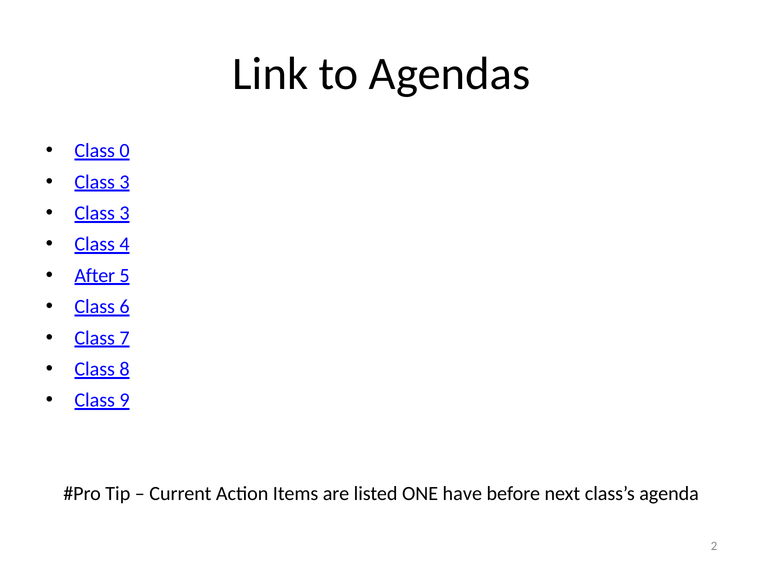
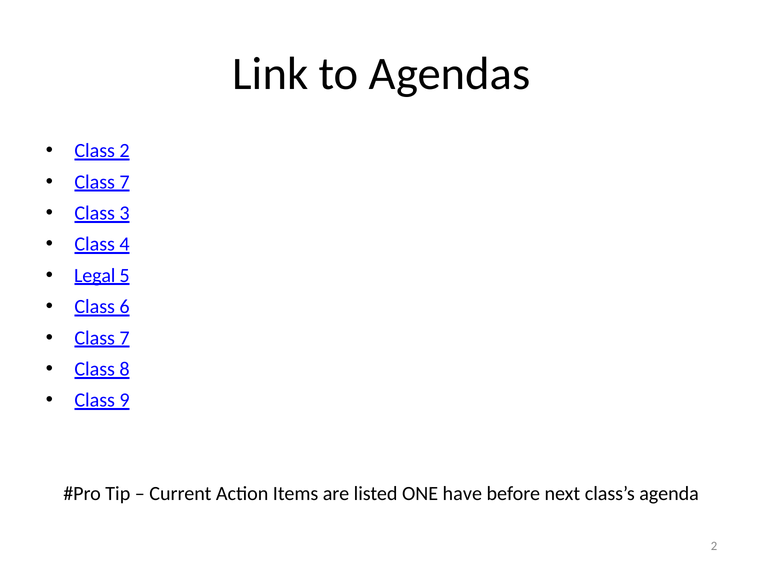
Class 0: 0 -> 2 (125, 151)
3: 3 -> 7 (125, 182)
After: After -> Legal (95, 276)
